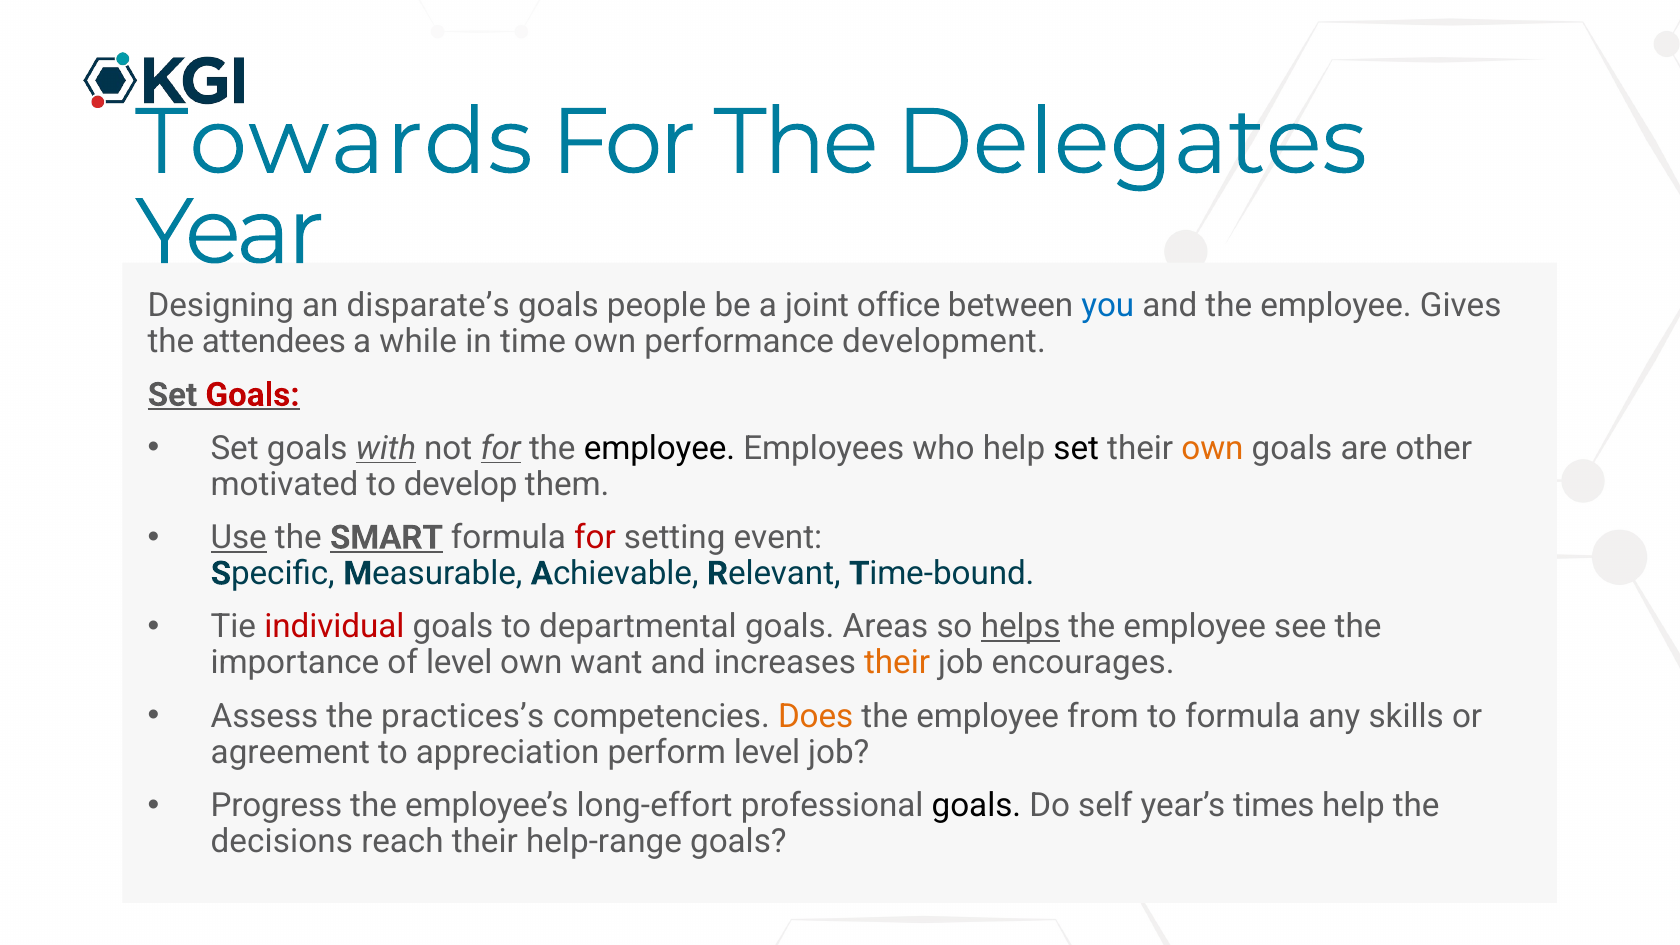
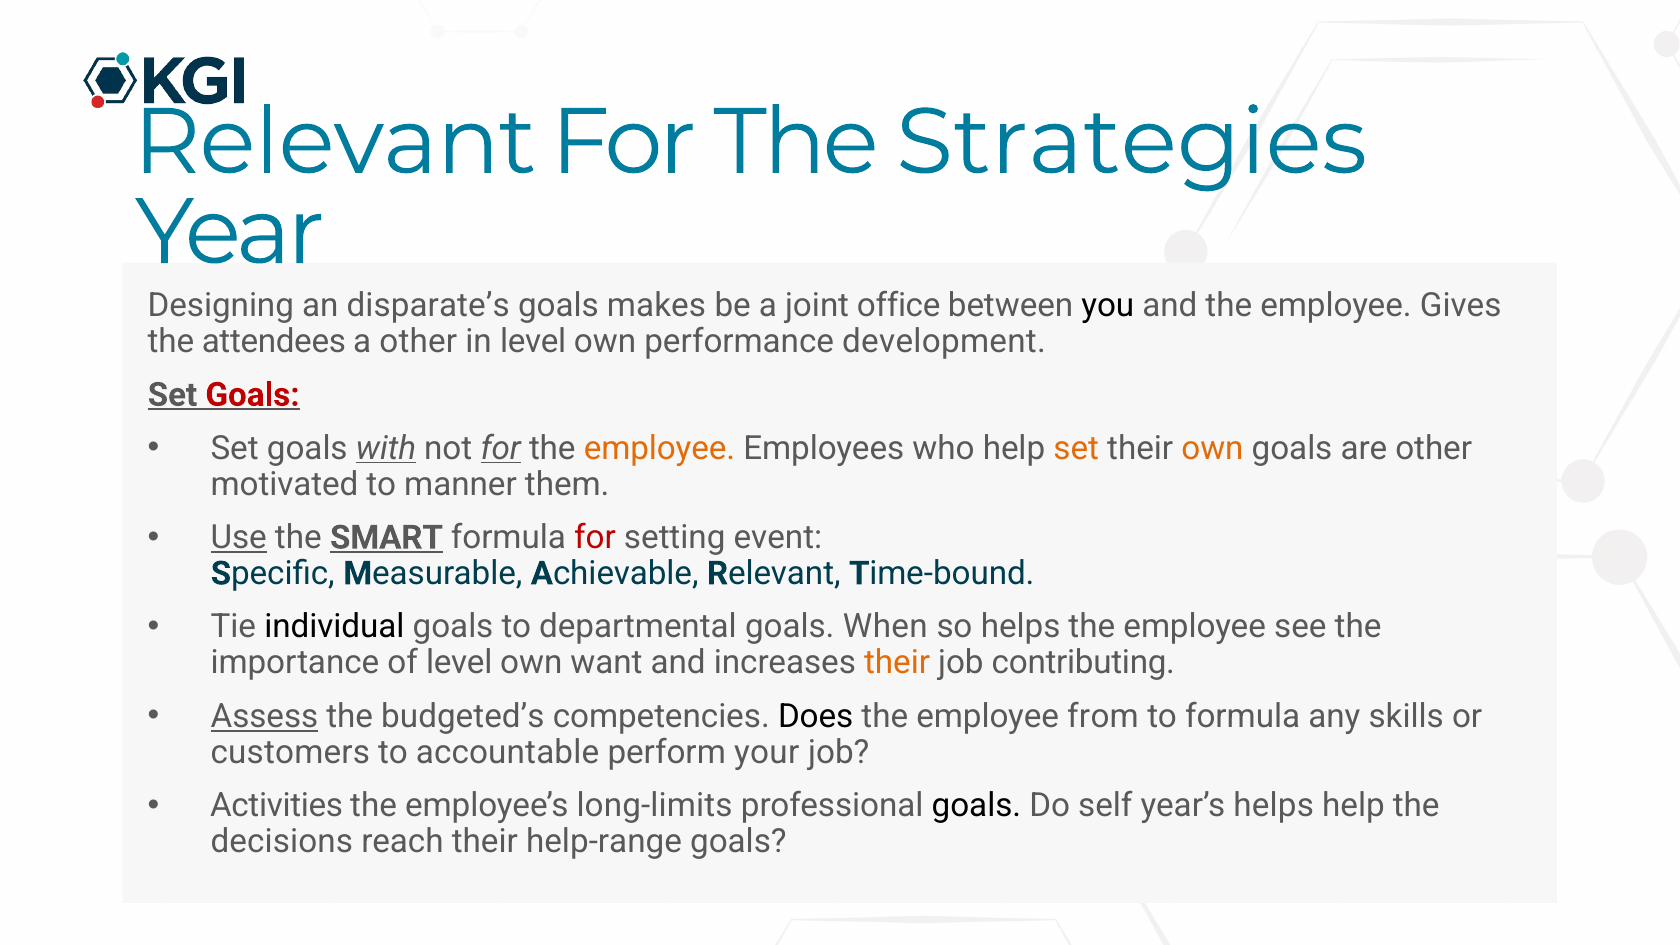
Towards: Towards -> Relevant (335, 142)
Delegates: Delegates -> Strategies (1132, 142)
people: people -> makes (657, 305)
you colour: blue -> black (1108, 305)
a while: while -> other (418, 341)
in time: time -> level (533, 341)
employee colour: black -> orange (659, 448)
set colour: black -> orange (1076, 448)
develop: develop -> manner (460, 484)
individual colour: red -> black (334, 627)
Areas: Areas -> When (885, 627)
helps underline: present -> none (1021, 627)
encourages: encourages -> contributing (1083, 663)
Assess underline: none -> present (264, 716)
practices’s: practices’s -> budgeted’s (463, 716)
Does colour: orange -> black (816, 716)
agreement: agreement -> customers (290, 752)
appreciation: appreciation -> accountable (507, 752)
perform level: level -> your (767, 752)
Progress: Progress -> Activities (277, 806)
long-effort: long-effort -> long-limits (655, 806)
year’s times: times -> helps (1274, 806)
